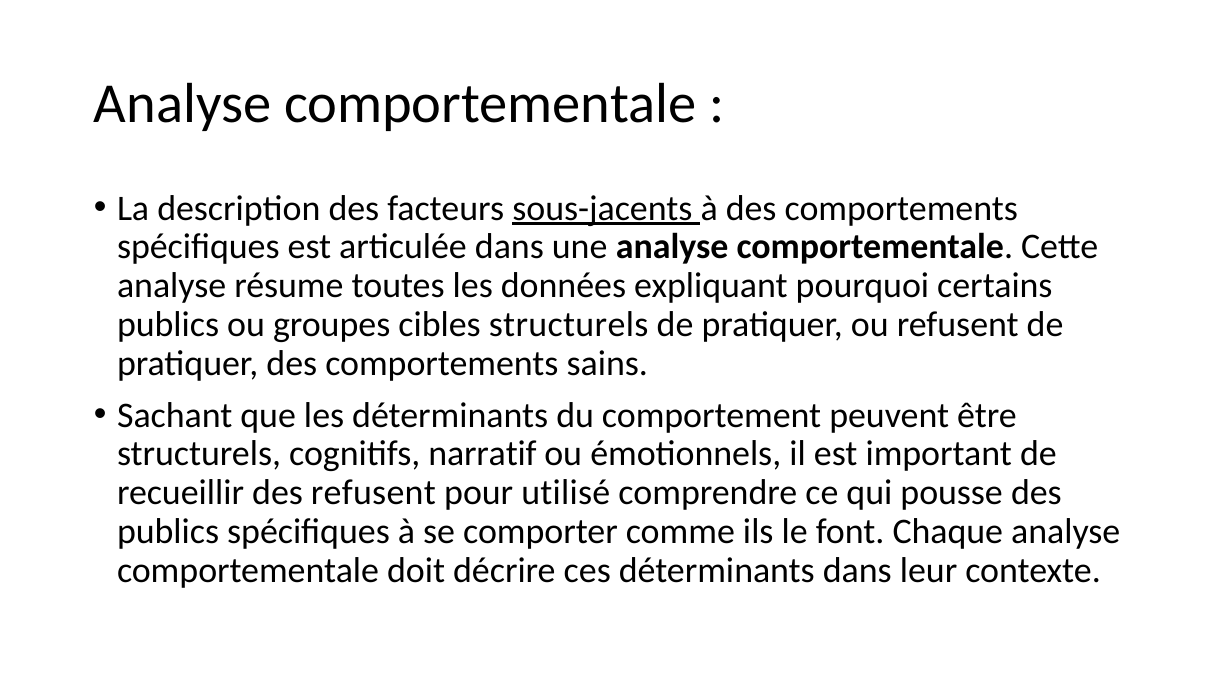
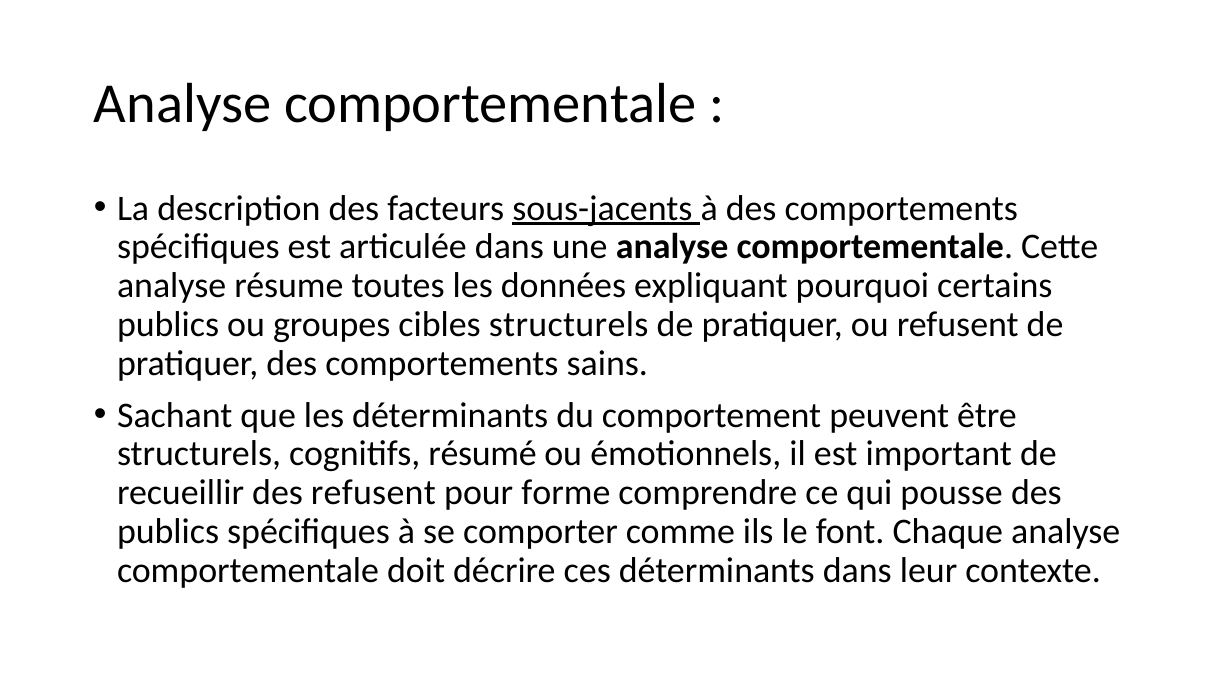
narratif: narratif -> résumé (483, 454)
utilisé: utilisé -> forme (566, 493)
